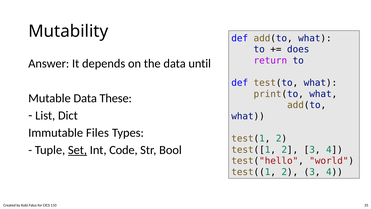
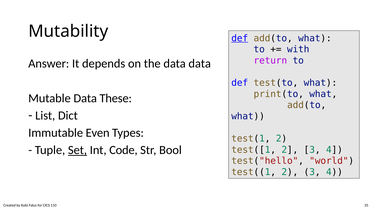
def underline: none -> present (240, 38)
does: does -> with (298, 49)
data until: until -> data (200, 64)
Files: Files -> Even (98, 132)
